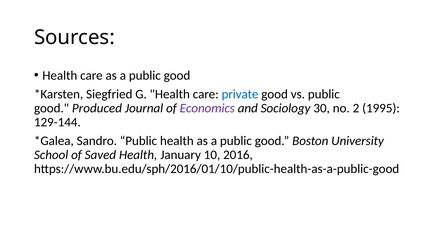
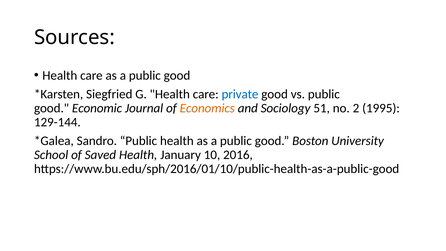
Produced: Produced -> Economic (97, 108)
Economics colour: purple -> orange (207, 108)
30: 30 -> 51 (322, 108)
